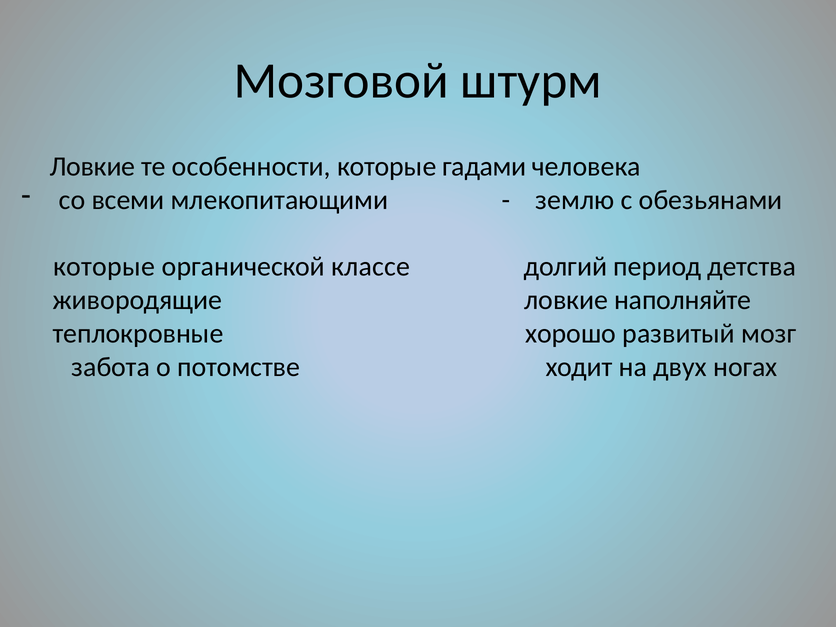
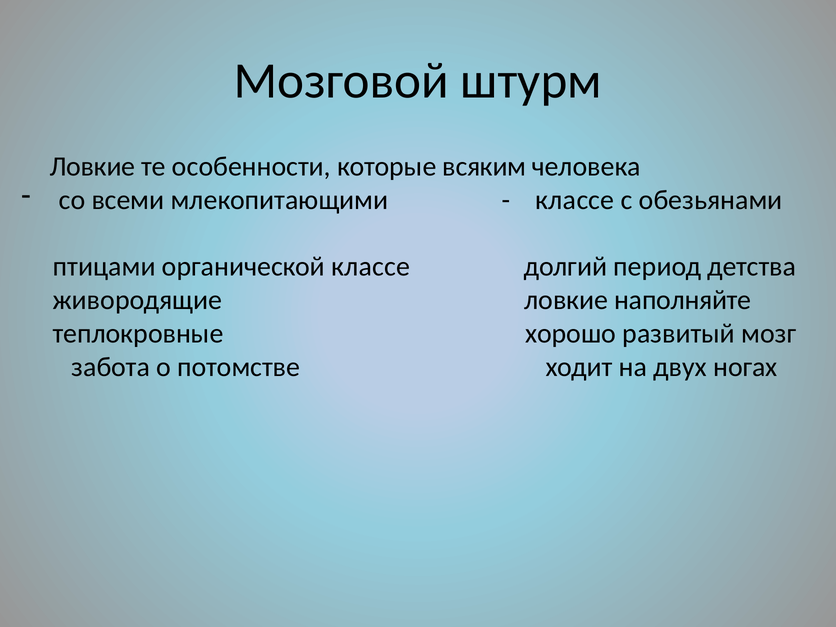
гадами: гадами -> всяким (484, 166)
землю: землю -> классе (575, 200)
которые: которые -> птицами (104, 267)
